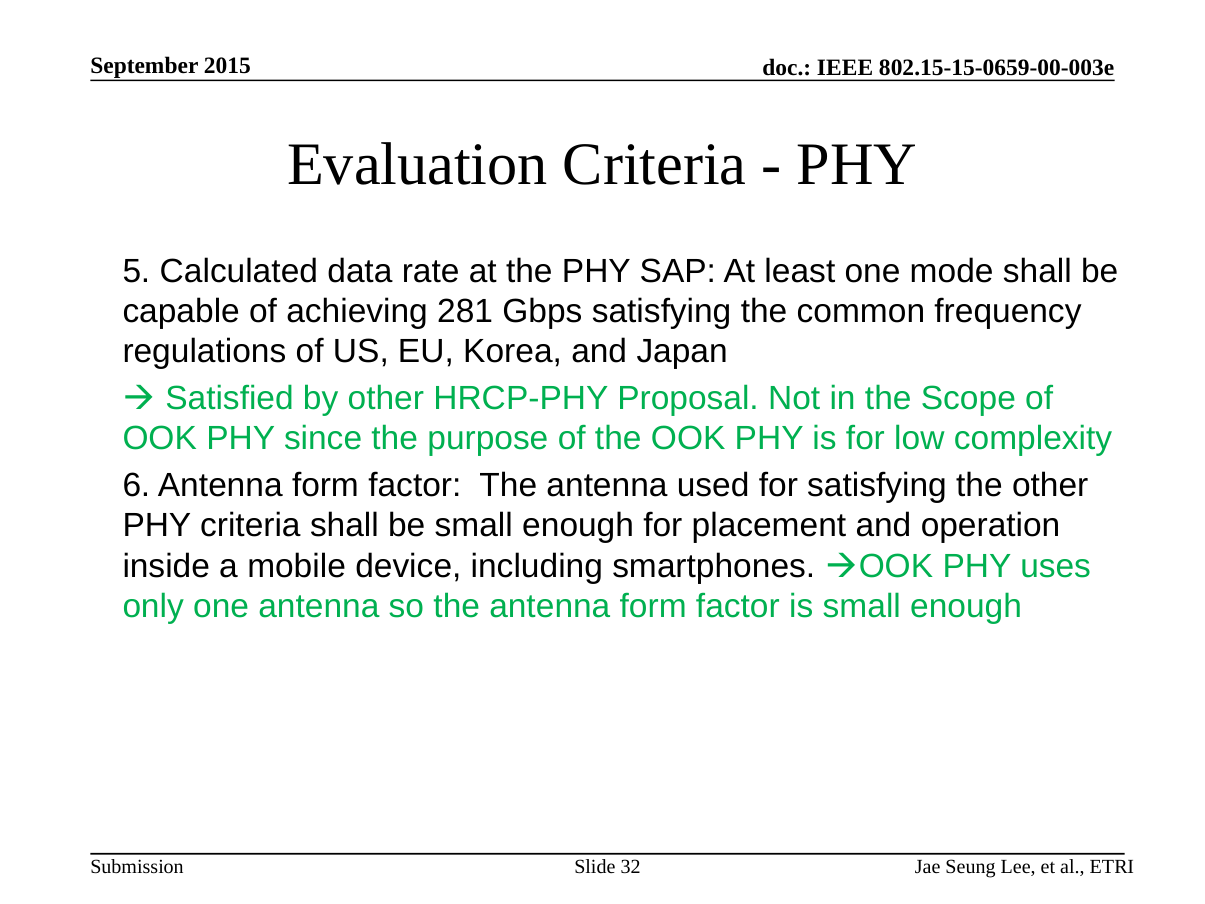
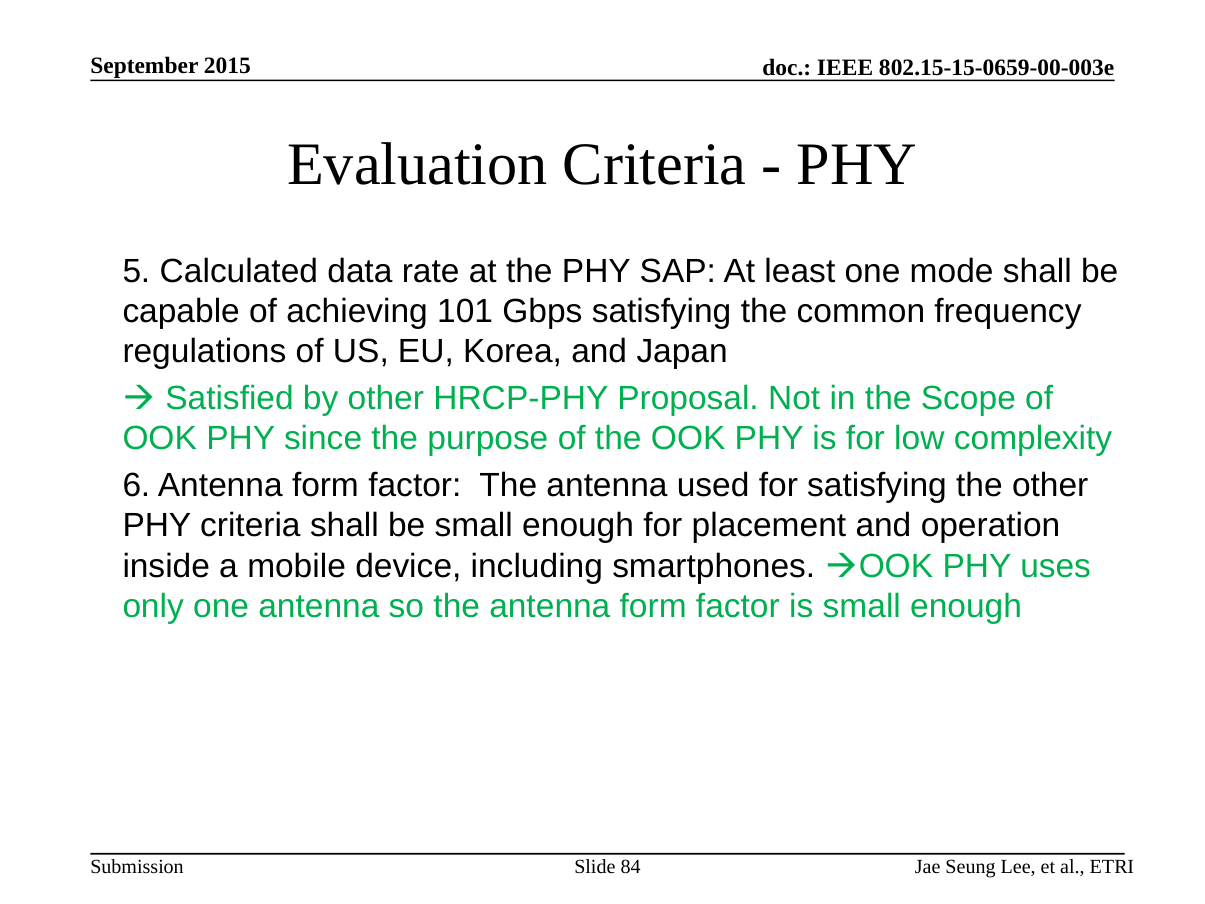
281: 281 -> 101 (465, 311)
32: 32 -> 84 (631, 867)
